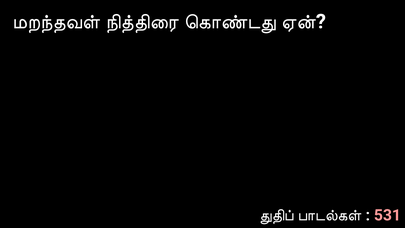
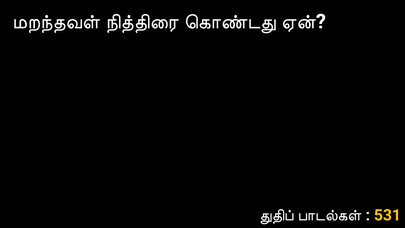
531 colour: pink -> yellow (387, 215)
